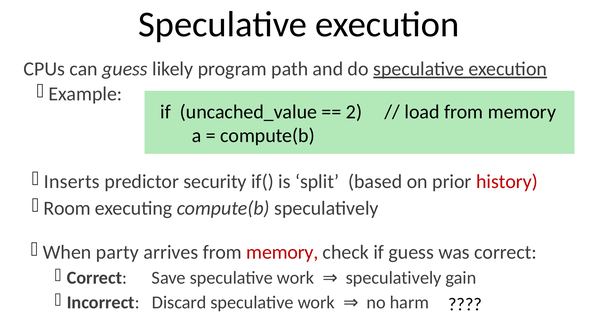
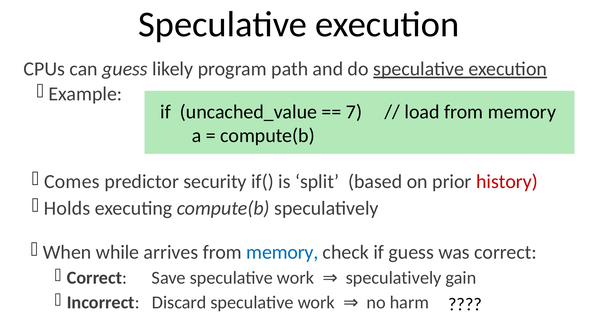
2: 2 -> 7 (354, 112)
Inserts: Inserts -> Comes (72, 182)
Room: Room -> Holds (67, 208)
party: party -> while (118, 252)
memory colour: red -> blue (282, 252)
